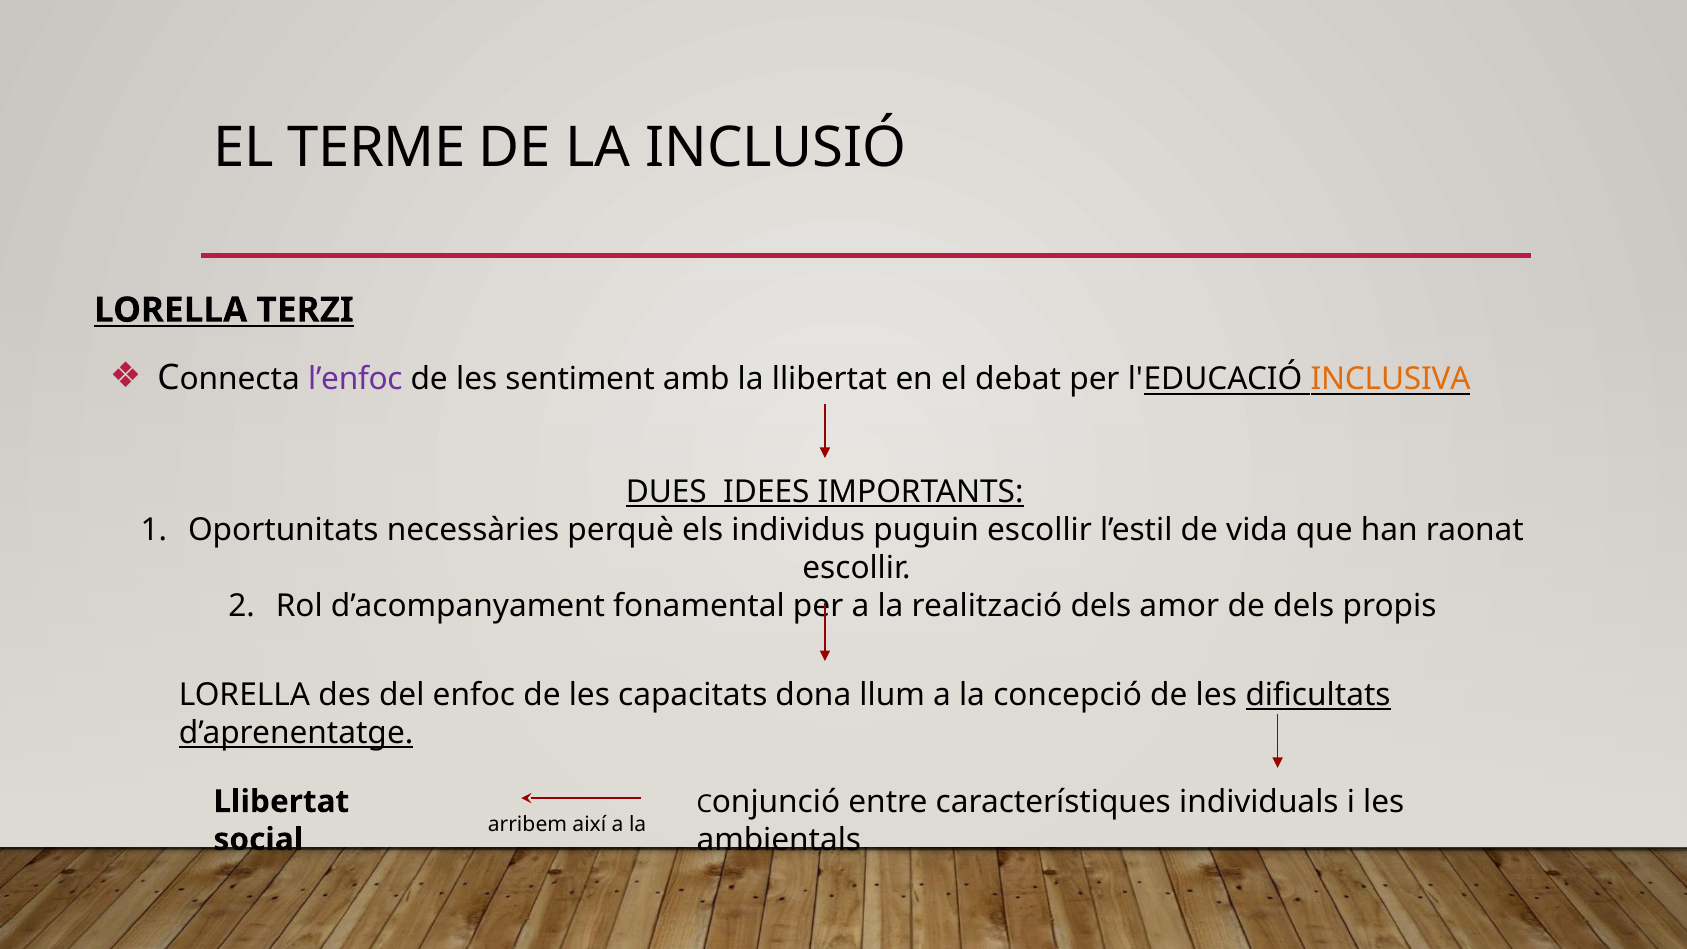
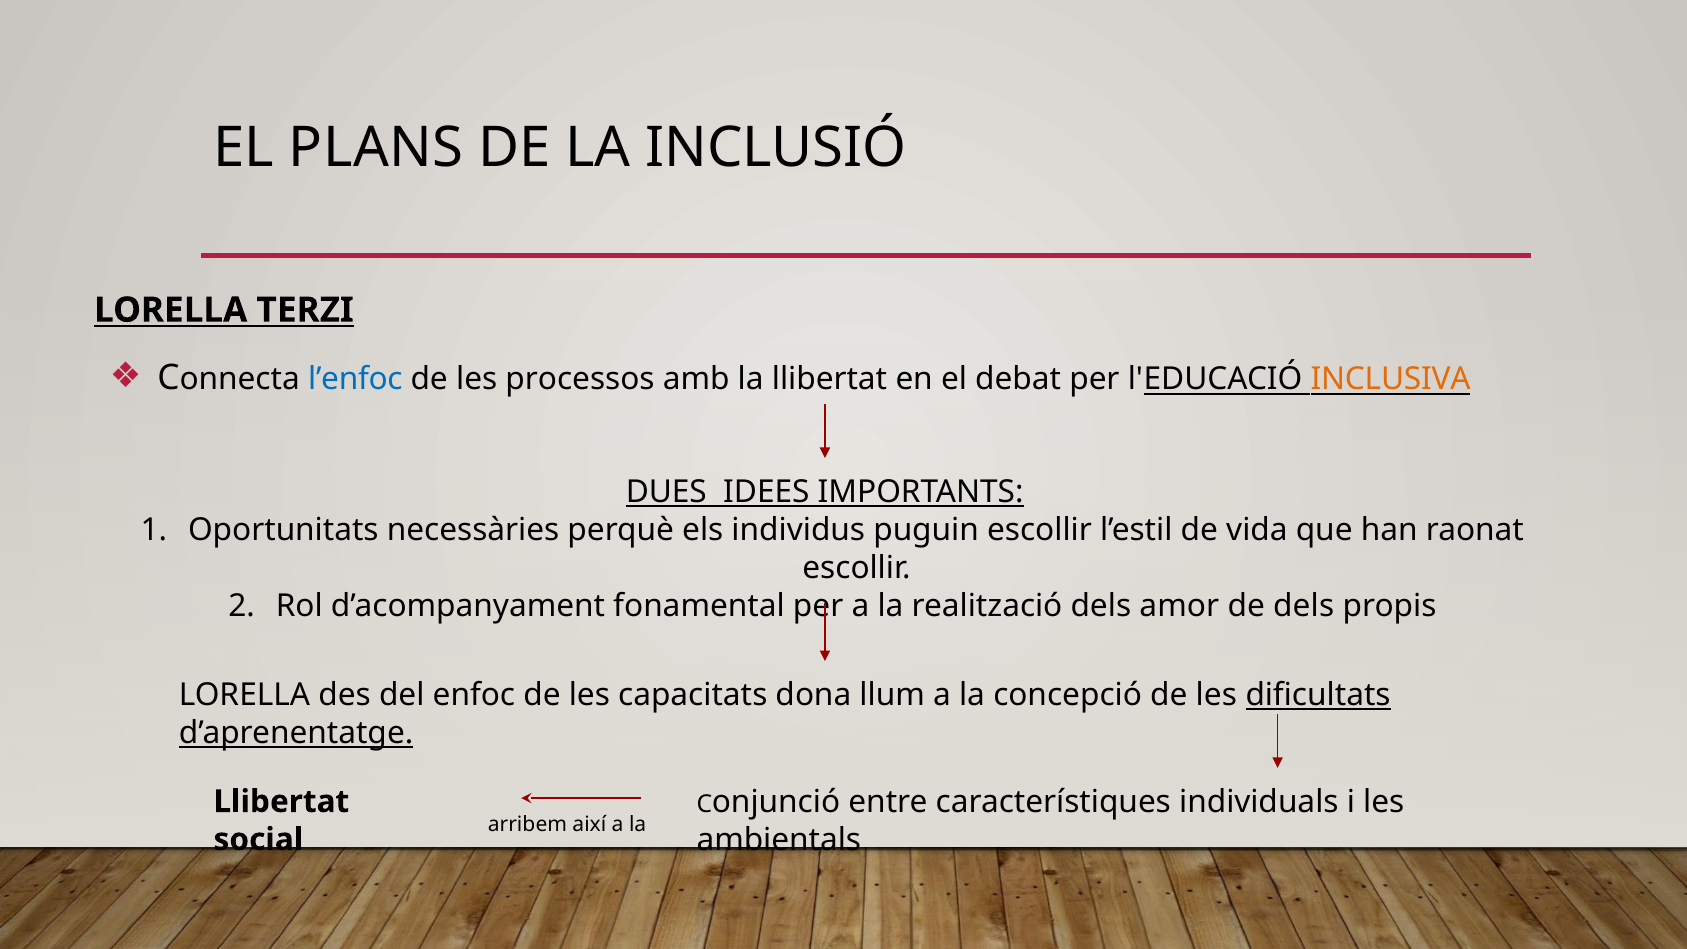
TERME: TERME -> PLANS (376, 148)
l’enfoc colour: purple -> blue (355, 379)
sentiment: sentiment -> processos (580, 379)
